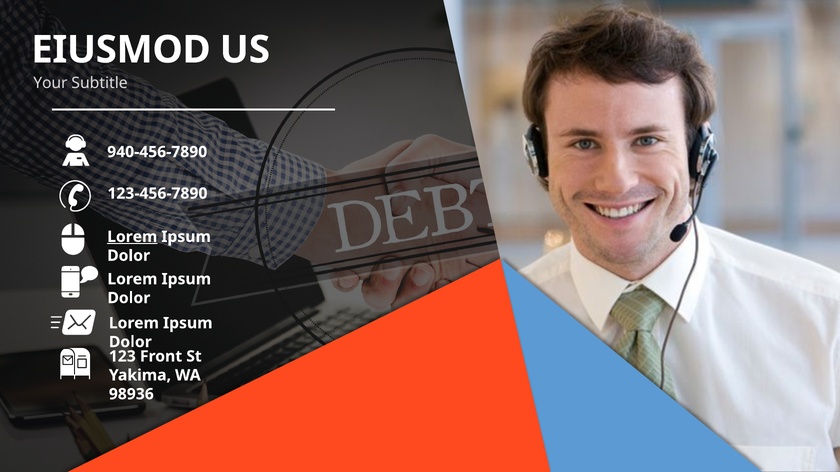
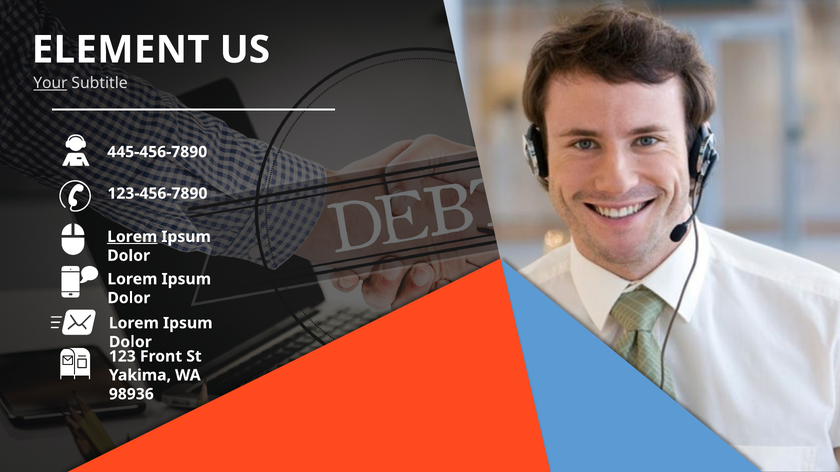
EIUSMOD: EIUSMOD -> ELEMENT (121, 50)
Your underline: none -> present (50, 83)
940-456-7890: 940-456-7890 -> 445-456-7890 (157, 152)
